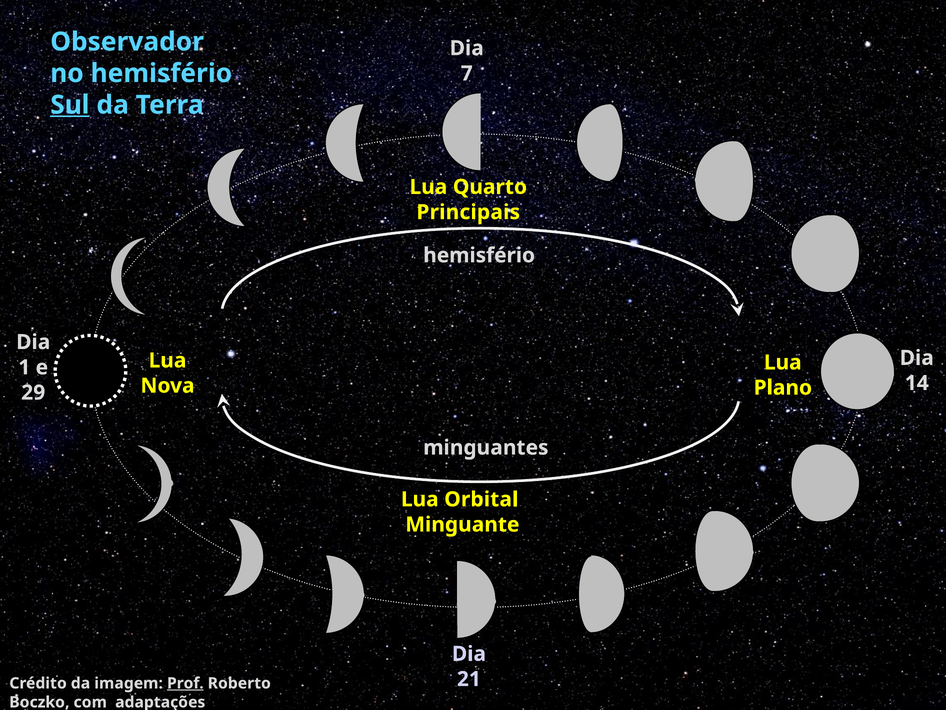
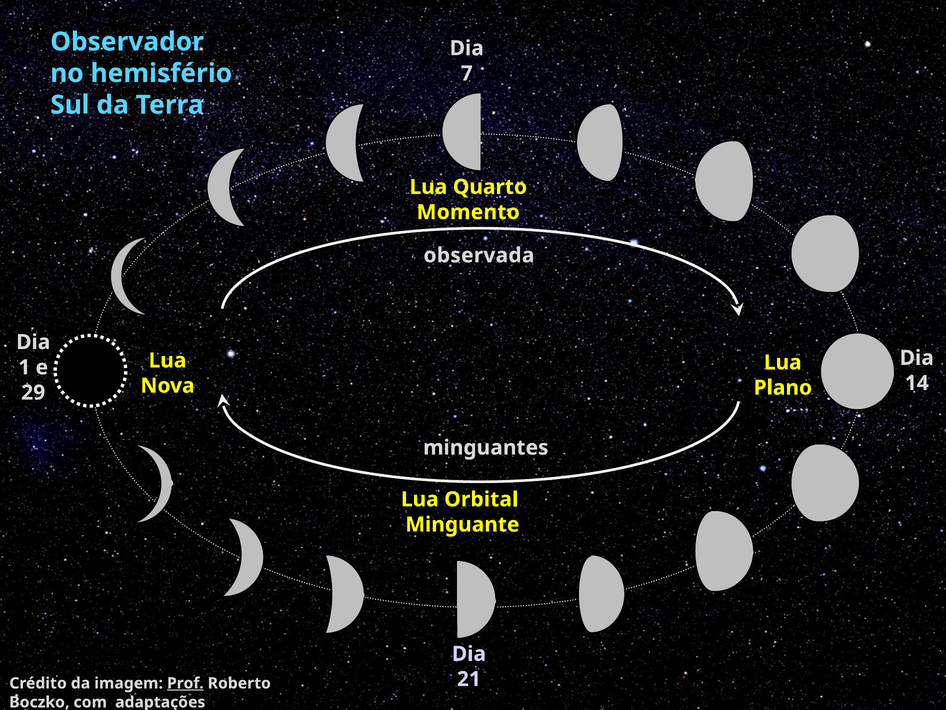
Sul underline: present -> none (70, 105)
Principais: Principais -> Momento (468, 212)
hemisfério: hemisfério -> observada (479, 255)
